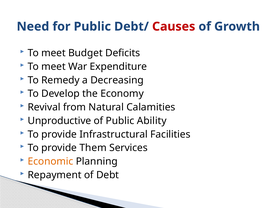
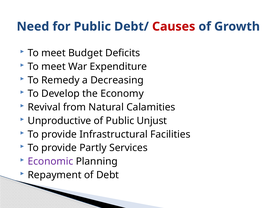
Ability: Ability -> Unjust (152, 121)
Them: Them -> Partly (93, 148)
Economic colour: orange -> purple (51, 162)
